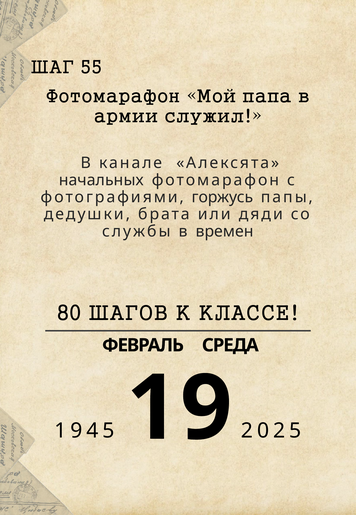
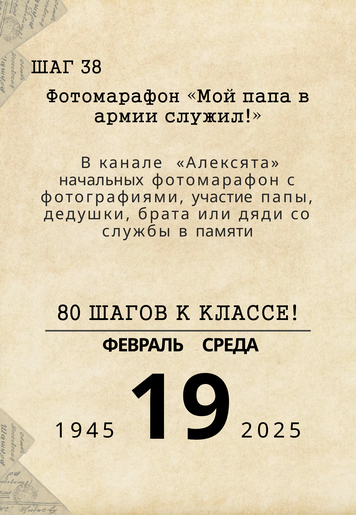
55: 55 -> 38 (91, 67)
горжусь: горжусь -> участие (222, 197)
времен: времен -> памяти (225, 231)
